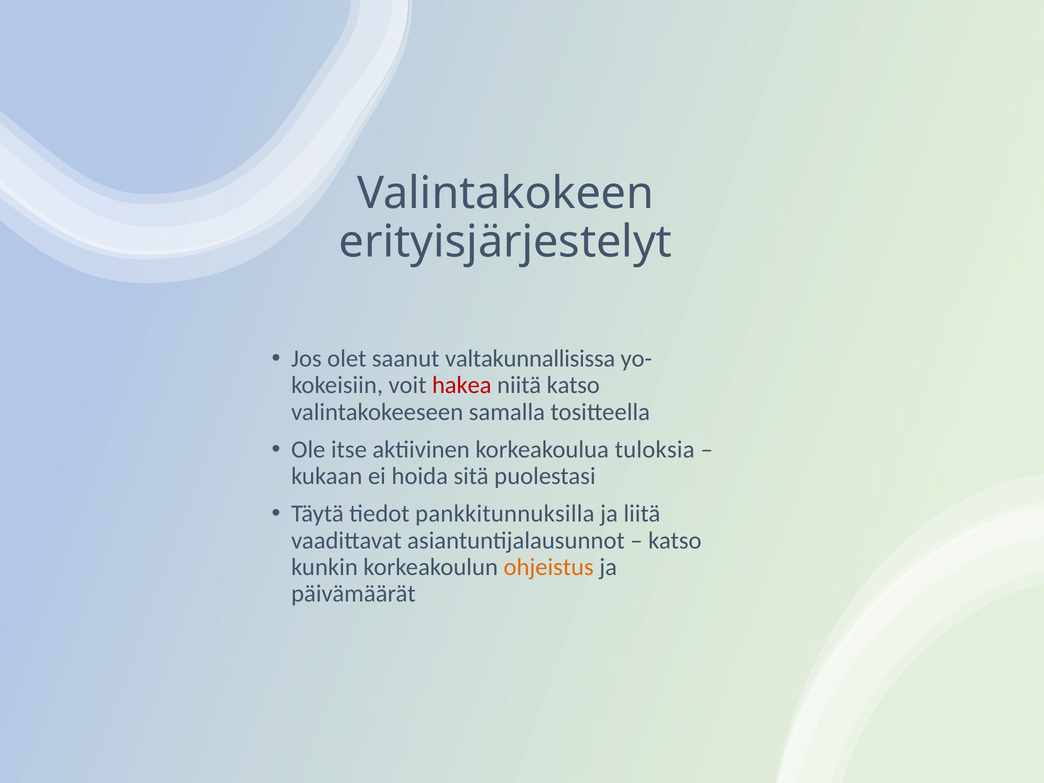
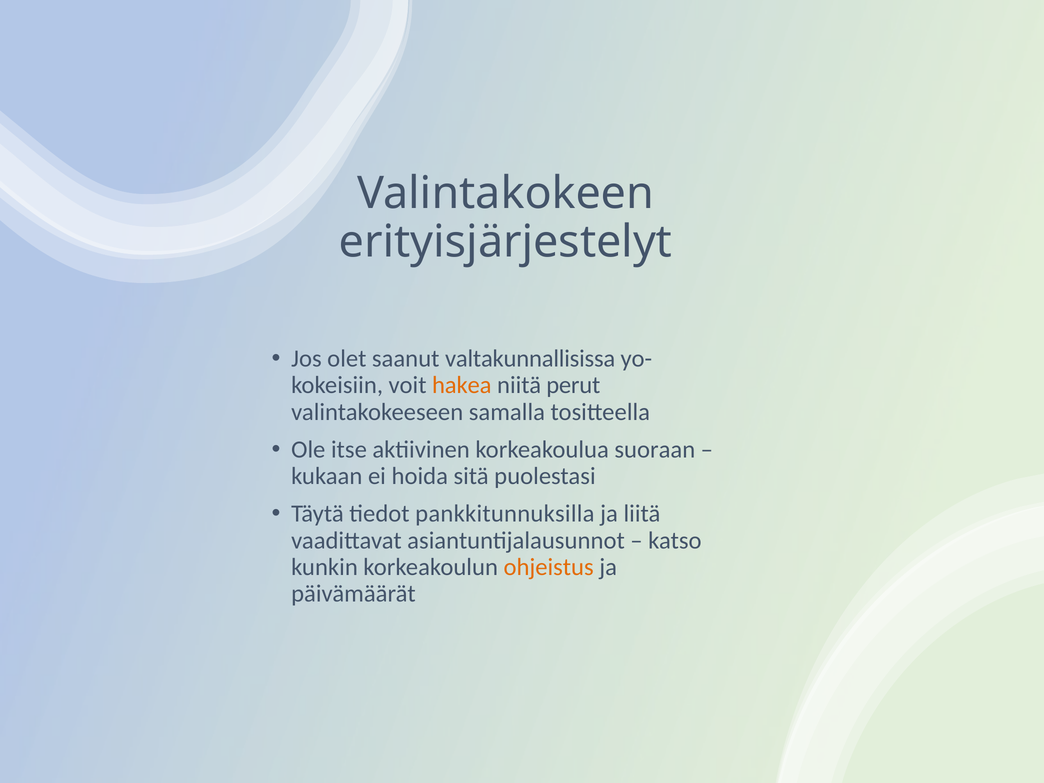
hakea colour: red -> orange (462, 385)
niitä katso: katso -> perut (573, 385)
tuloksia: tuloksia -> suoraan (655, 449)
